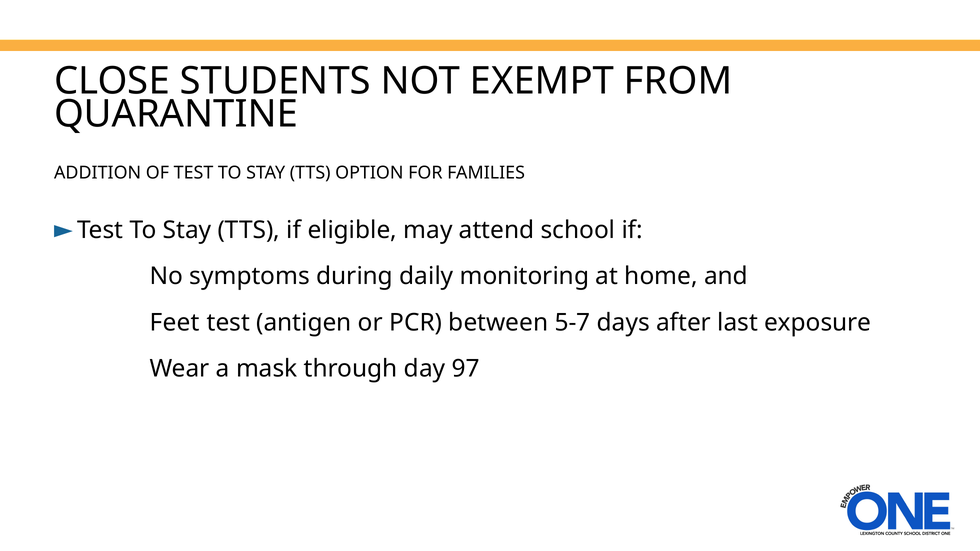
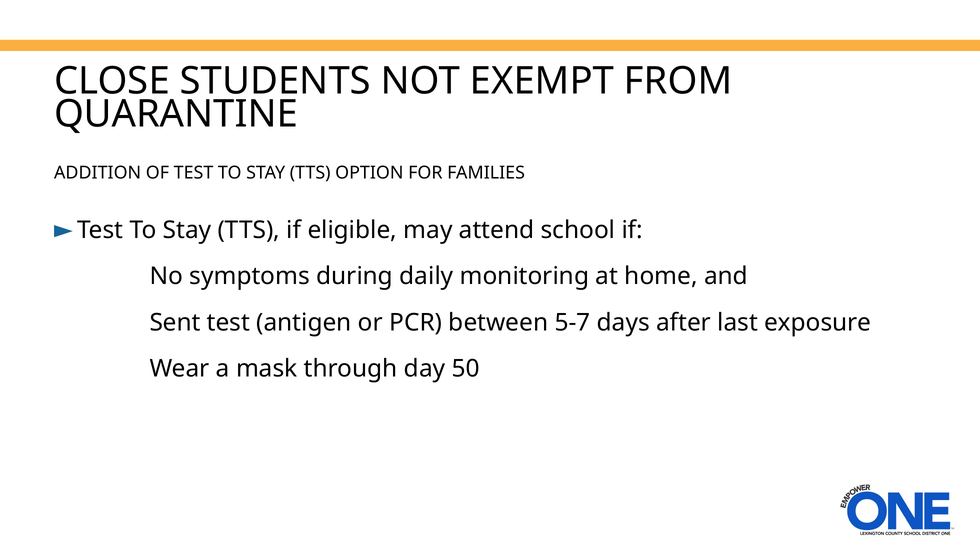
Feet: Feet -> Sent (175, 323)
97: 97 -> 50 (466, 369)
